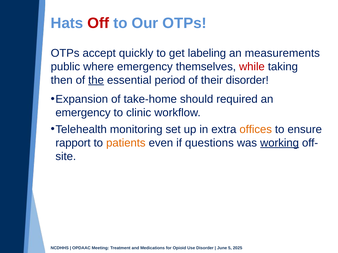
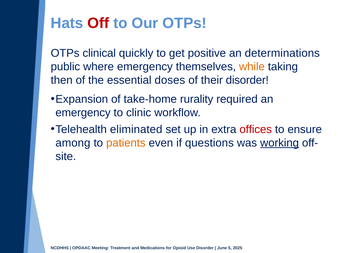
accept: accept -> clinical (99, 53)
labeling: labeling -> positive (207, 53)
measurements: measurements -> determinations (282, 53)
while colour: red -> orange (252, 67)
the underline: present -> none (96, 80)
period: period -> doses (170, 80)
should: should -> rurality (197, 99)
monitoring: monitoring -> eliminated (136, 130)
offices colour: orange -> red (256, 130)
rapport: rapport -> among (73, 143)
